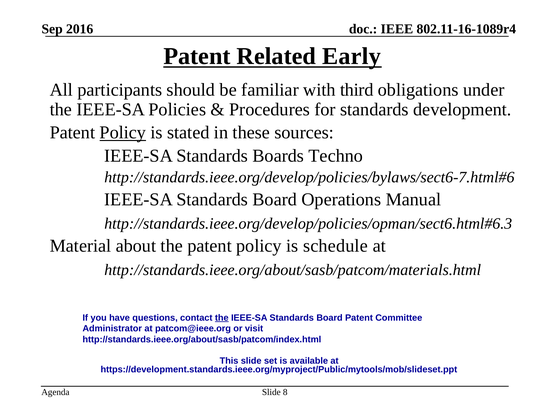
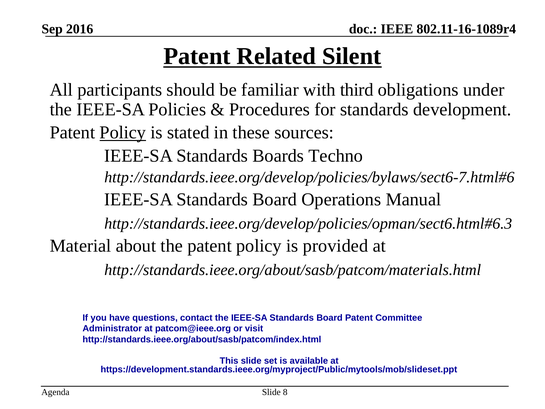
Early: Early -> Silent (352, 56)
schedule: schedule -> provided (336, 246)
the underline: present -> none (222, 318)
